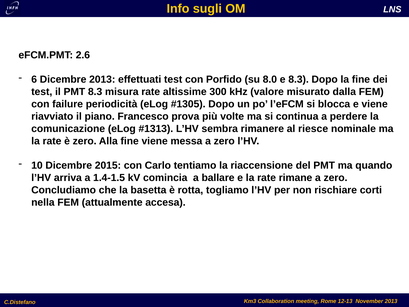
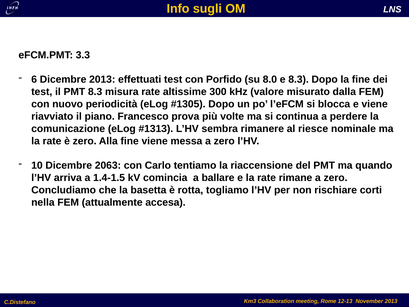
2.6: 2.6 -> 3.3 (83, 55)
failure: failure -> nuovo (68, 104)
2015: 2015 -> 2063 (108, 165)
